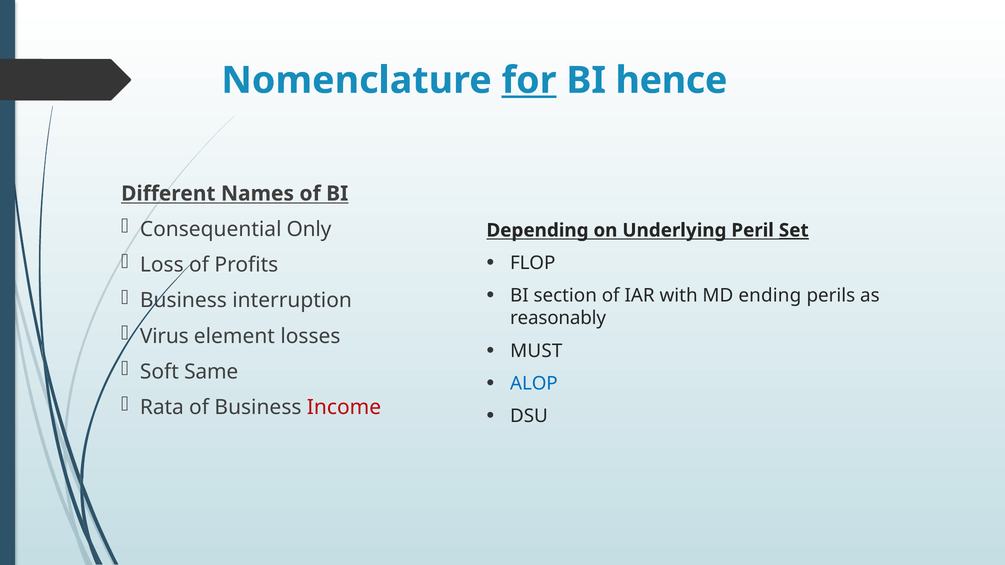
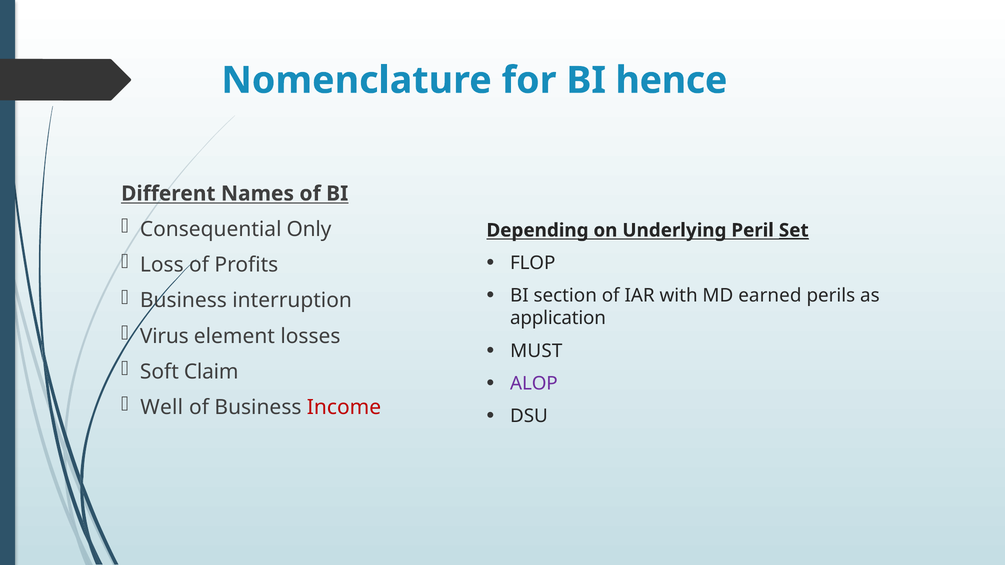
for underline: present -> none (529, 80)
ending: ending -> earned (770, 296)
reasonably: reasonably -> application (558, 318)
Same: Same -> Claim (211, 372)
ALOP colour: blue -> purple (534, 384)
Rata: Rata -> Well (162, 408)
